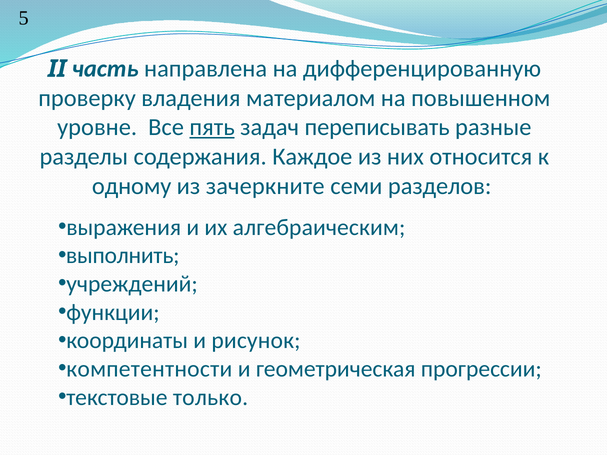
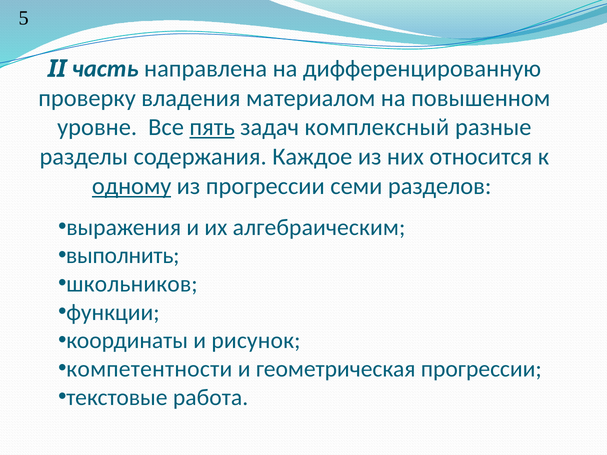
переписывать: переписывать -> комплексный (377, 127)
одному underline: none -> present (132, 186)
из зачеркните: зачеркните -> прогрессии (265, 186)
учреждений: учреждений -> школьников (132, 284)
только: только -> работа (211, 397)
